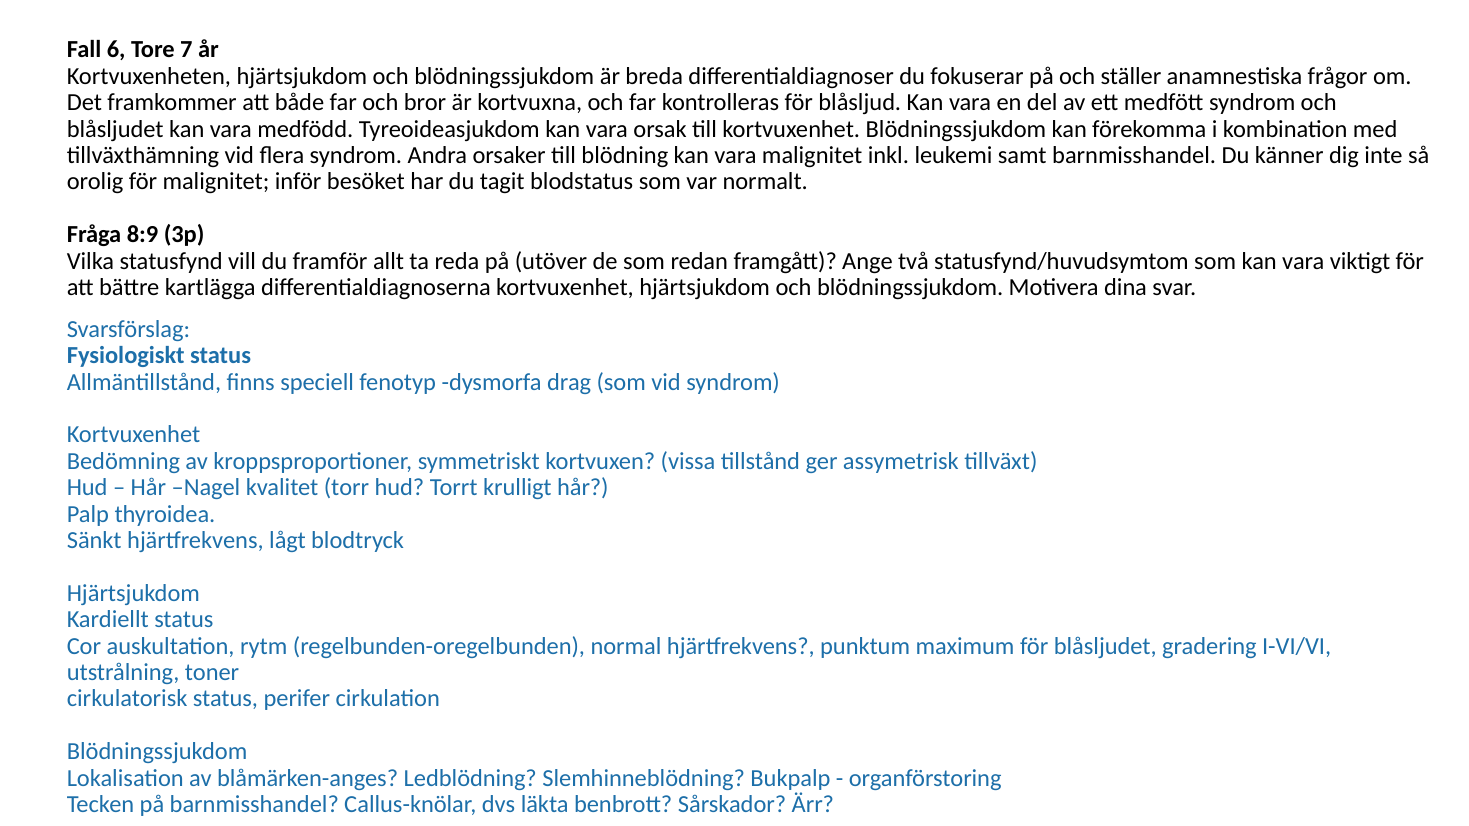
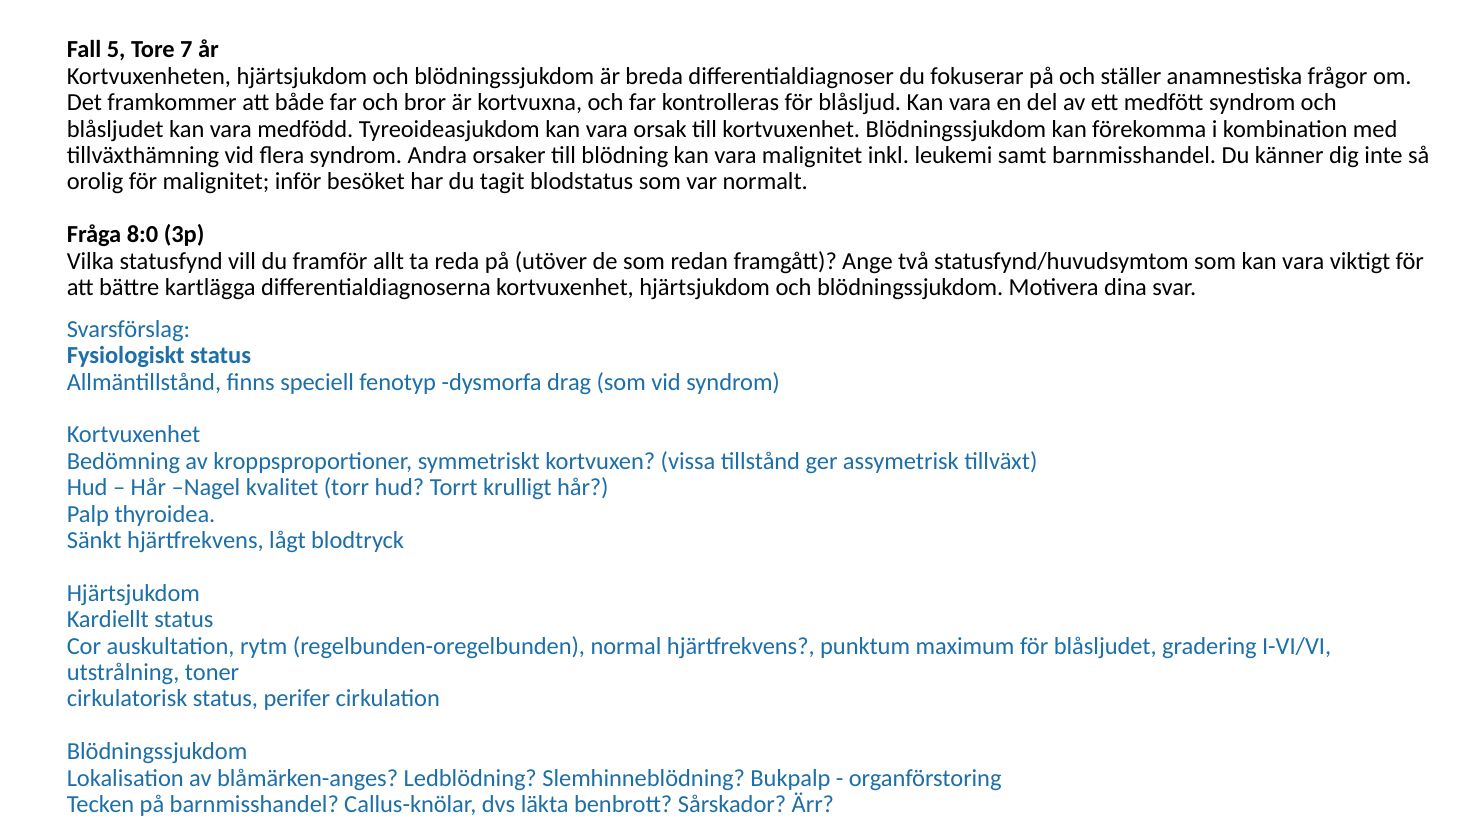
6: 6 -> 5 (116, 50)
8:9: 8:9 -> 8:0 (143, 235)
